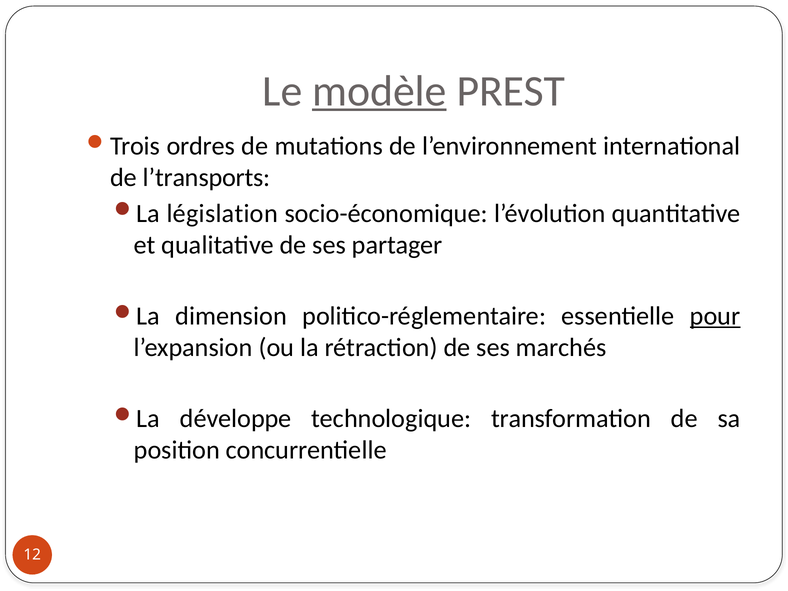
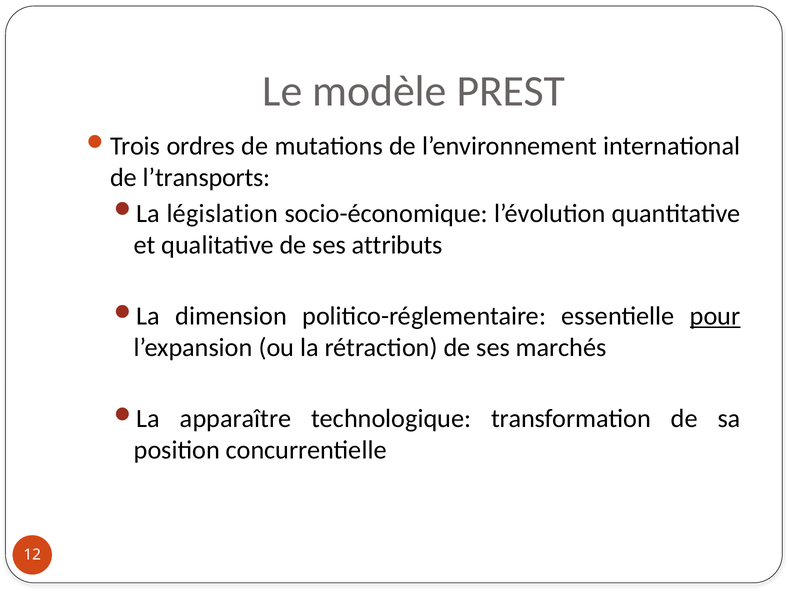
modèle underline: present -> none (379, 91)
partager: partager -> attributs (397, 245)
développe: développe -> apparaître (236, 419)
